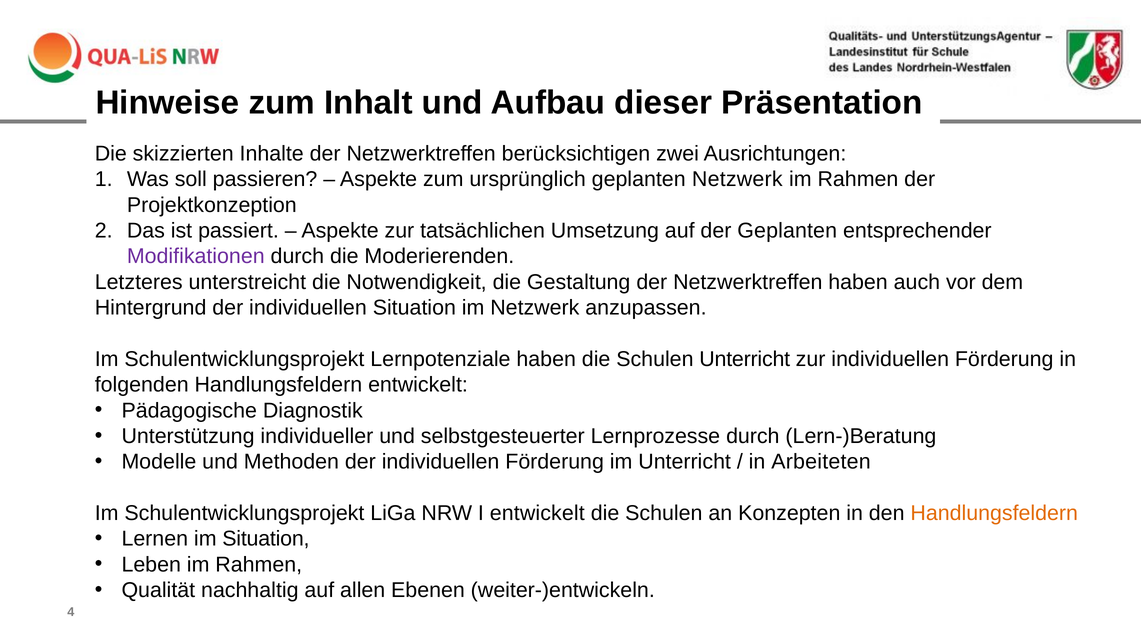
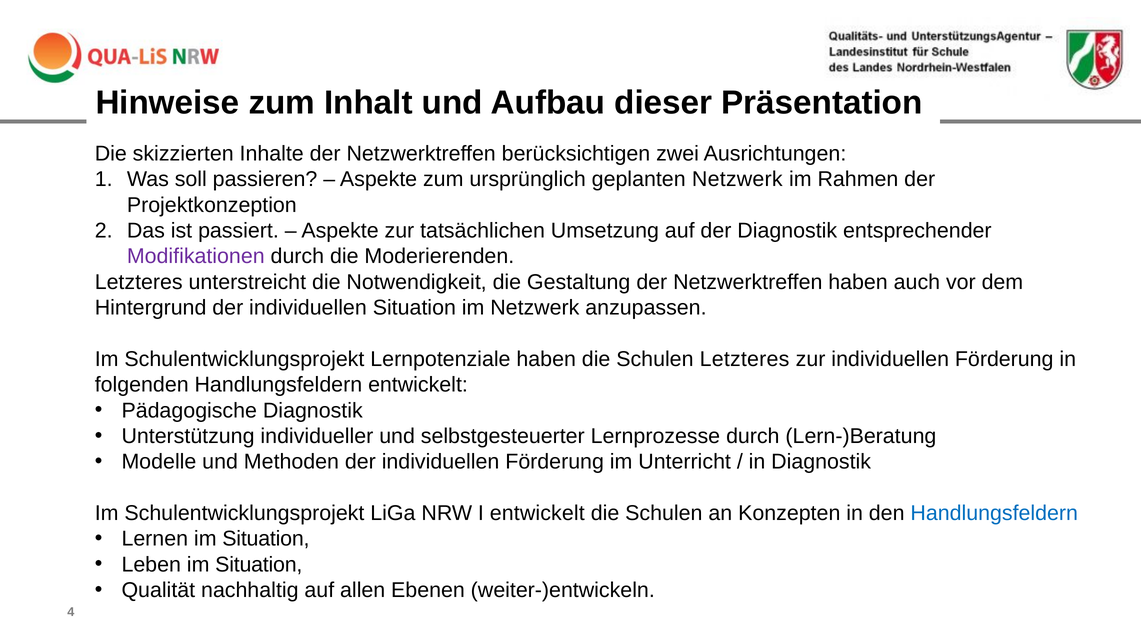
der Geplanten: Geplanten -> Diagnostik (787, 231)
Schulen Unterricht: Unterricht -> Letzteres (745, 359)
in Arbeiteten: Arbeiteten -> Diagnostik (821, 462)
Handlungsfeldern colour: orange -> blue (994, 513)
Leben im Rahmen: Rahmen -> Situation (259, 564)
